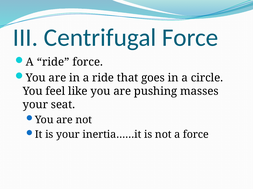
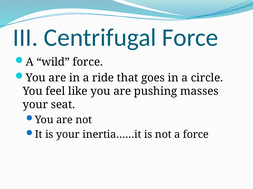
ride: ride -> wild (53, 62)
